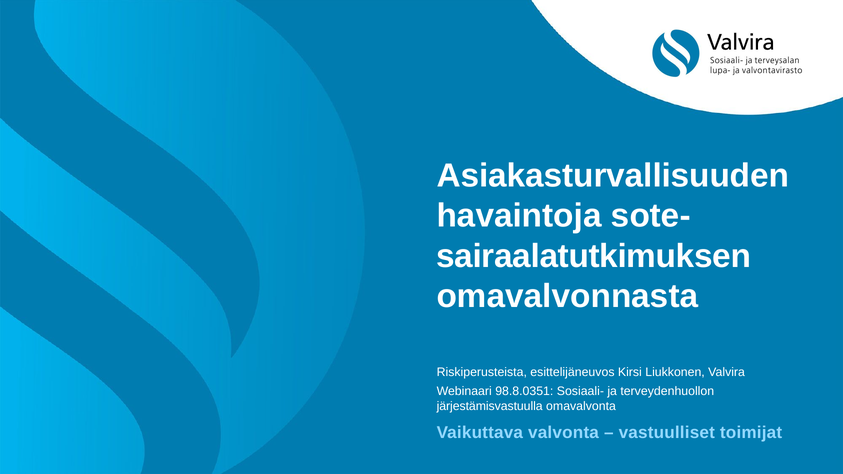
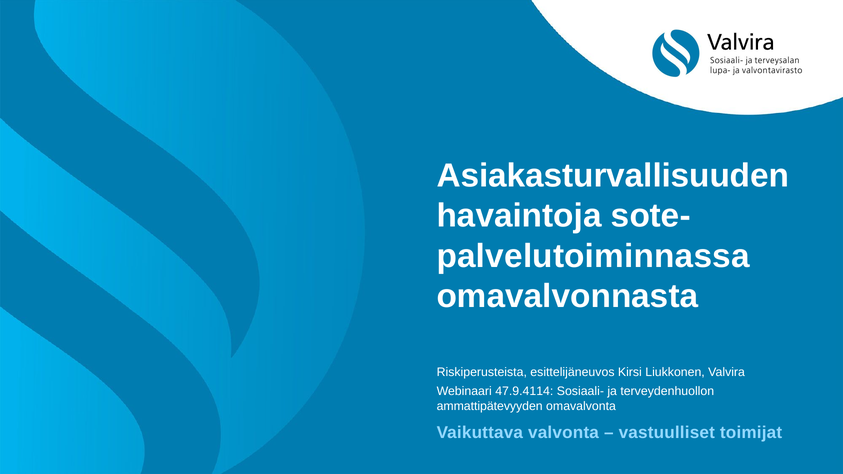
sairaalatutkimuksen: sairaalatutkimuksen -> palvelutoiminnassa (593, 256)
98.8.0351: 98.8.0351 -> 47.9.4114 (524, 391)
järjestämisvastuulla: järjestämisvastuulla -> ammattipätevyyden (490, 406)
